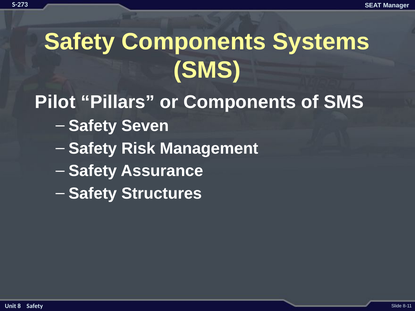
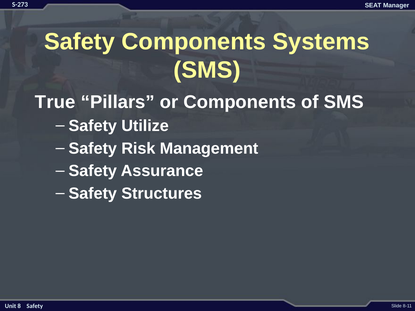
Pilot: Pilot -> True (55, 102)
Seven: Seven -> Utilize (145, 126)
